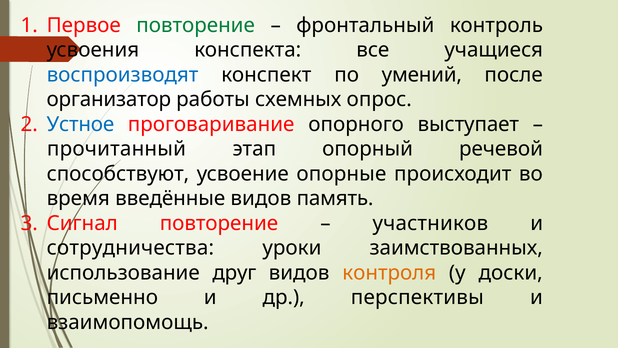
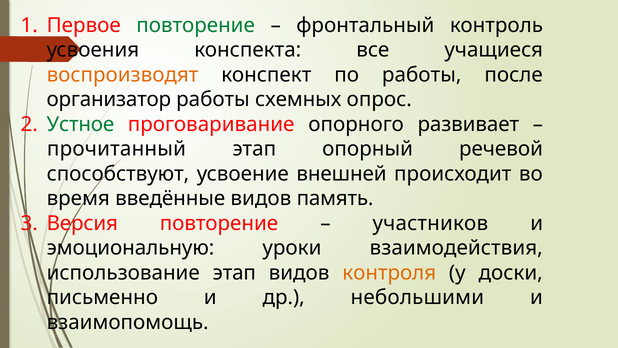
воспроизводят colour: blue -> orange (123, 75)
по умений: умений -> работы (422, 75)
Устное colour: blue -> green (80, 124)
выступает: выступает -> развивает (468, 124)
опорные: опорные -> внешней (342, 174)
Сигнал: Сигнал -> Версия (82, 223)
сотрудничества: сотрудничества -> эмоциональную (130, 248)
заимствованных: заимствованных -> взаимодействия (456, 248)
использование друг: друг -> этап (234, 273)
перспективы: перспективы -> небольшими (417, 297)
